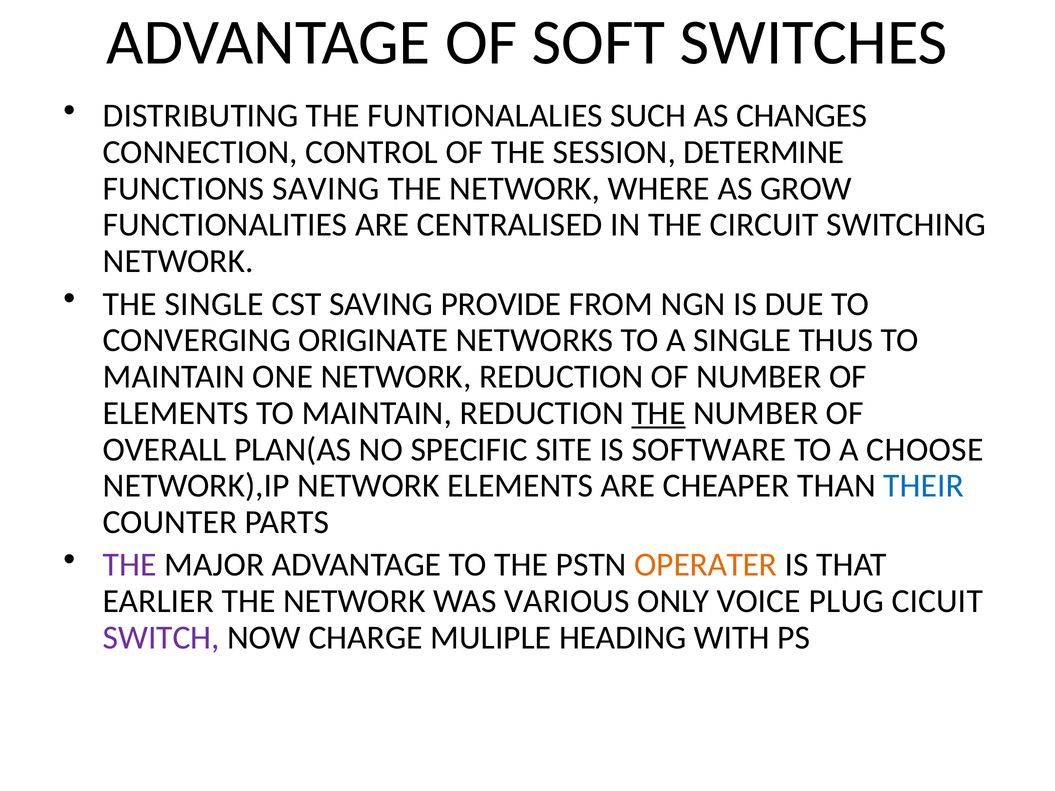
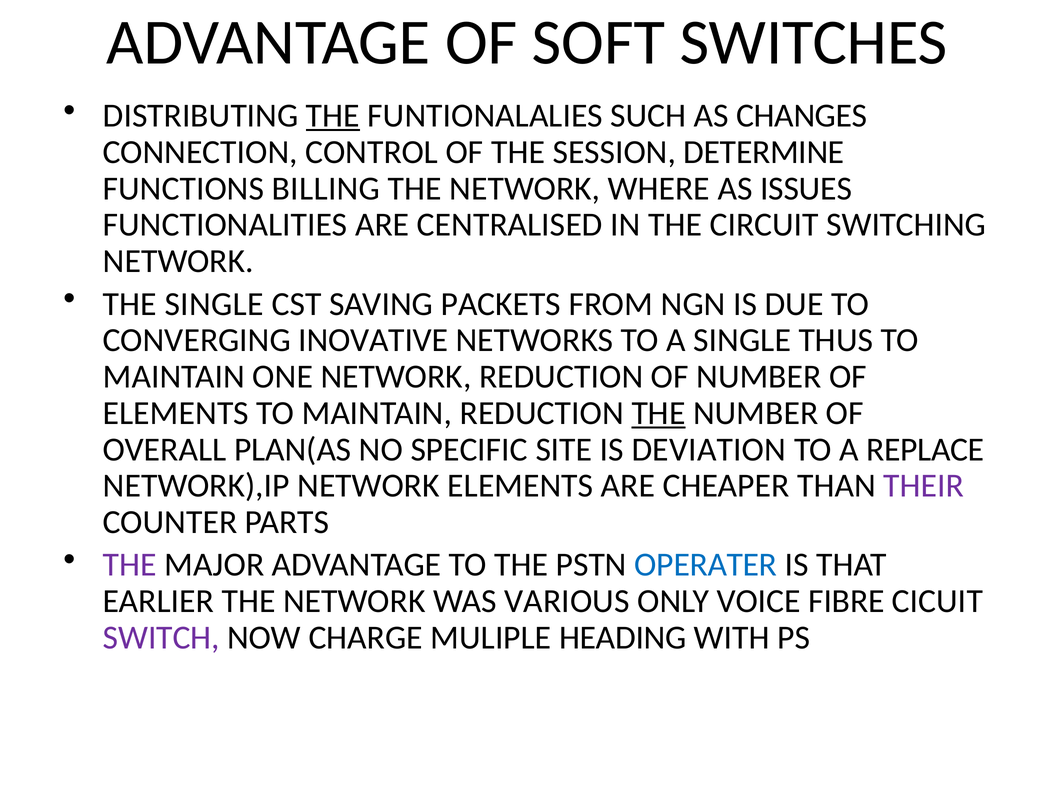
THE underline: none -> present (333, 116)
FUNCTIONS SAVING: SAVING -> BILLING (326, 189)
GROW: GROW -> ISSUES (806, 189)
PROVIDE: PROVIDE -> PACKETS (501, 304)
ORIGINATE: ORIGINATE -> INOVATIVE (373, 340)
SOFTWARE: SOFTWARE -> DEVIATION (709, 450)
CHOOSE: CHOOSE -> REPLACE (925, 450)
THEIR colour: blue -> purple (924, 486)
OPERATER colour: orange -> blue (706, 565)
PLUG: PLUG -> FIBRE (846, 601)
